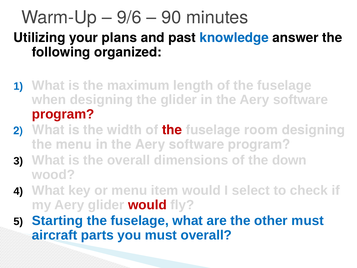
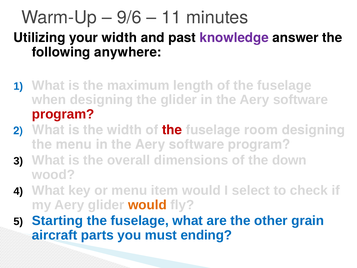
90: 90 -> 11 (171, 18)
your plans: plans -> width (119, 38)
knowledge colour: blue -> purple (234, 38)
organized: organized -> anywhere (128, 52)
would colour: red -> orange (147, 205)
other must: must -> grain (308, 221)
must overall: overall -> ending (206, 235)
